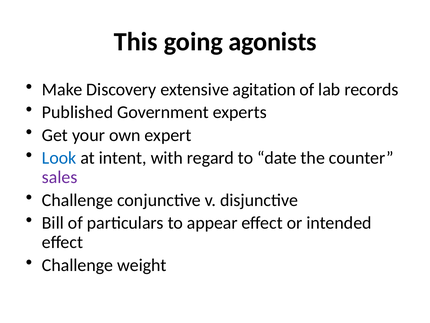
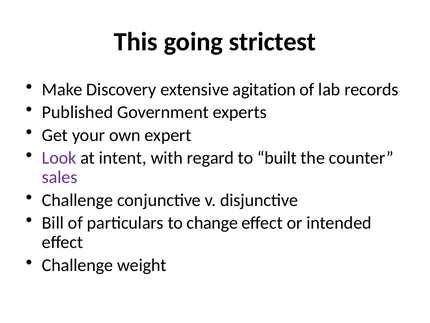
agonists: agonists -> strictest (272, 42)
Look colour: blue -> purple (59, 158)
date: date -> built (277, 158)
appear: appear -> change (212, 223)
